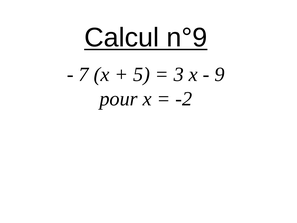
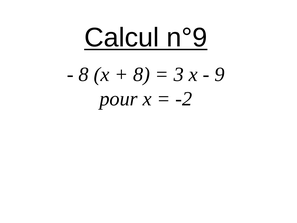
7: 7 -> 8 (84, 74)
5: 5 -> 8 (142, 74)
